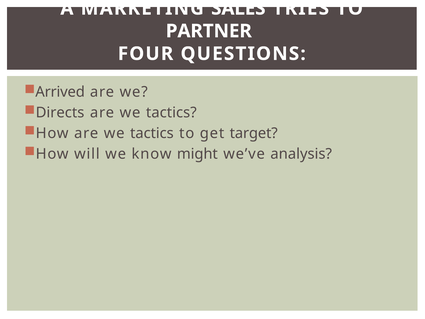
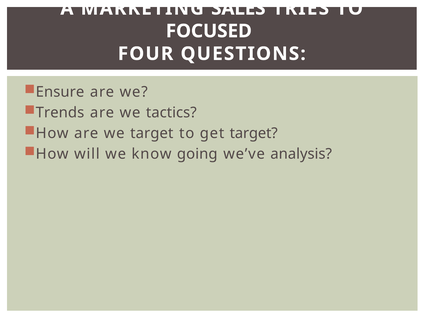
PARTNER: PARTNER -> FOCUSED (209, 31)
Arrived: Arrived -> Ensure (60, 92)
Directs: Directs -> Trends (60, 113)
How are we tactics: tactics -> target (152, 133)
might: might -> going (197, 154)
